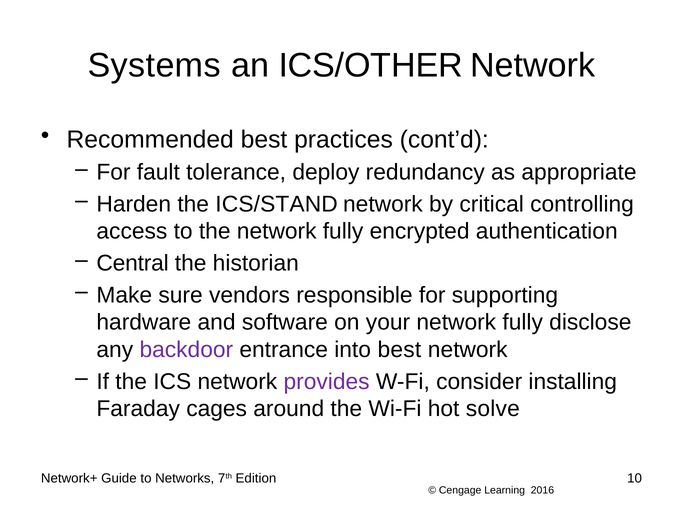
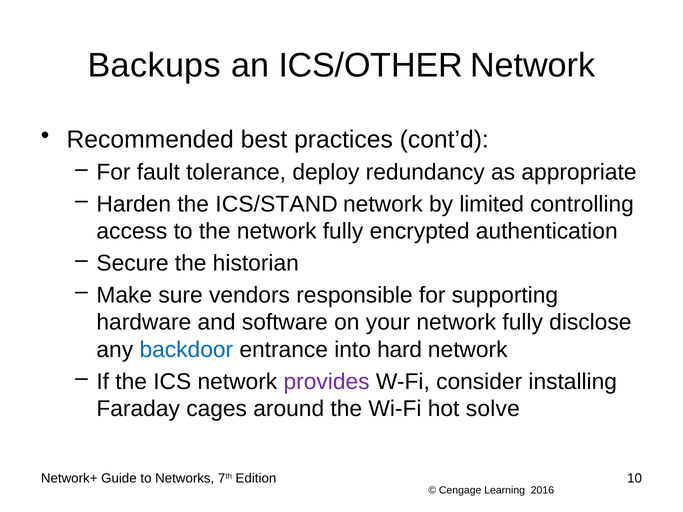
Systems: Systems -> Backups (154, 66)
critical: critical -> limited (492, 204)
Central: Central -> Secure (133, 263)
backdoor colour: purple -> blue (186, 350)
into best: best -> hard (400, 350)
